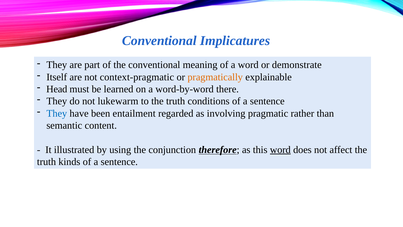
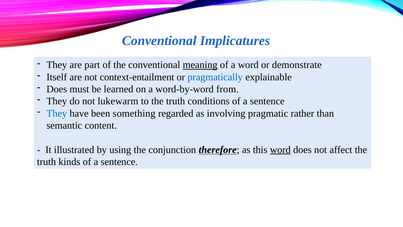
meaning underline: none -> present (200, 65)
context-pragmatic: context-pragmatic -> context-entailment (137, 77)
pragmatically colour: orange -> blue (215, 77)
Head: Head -> Does (57, 89)
there: there -> from (227, 89)
entailment: entailment -> something (134, 113)
